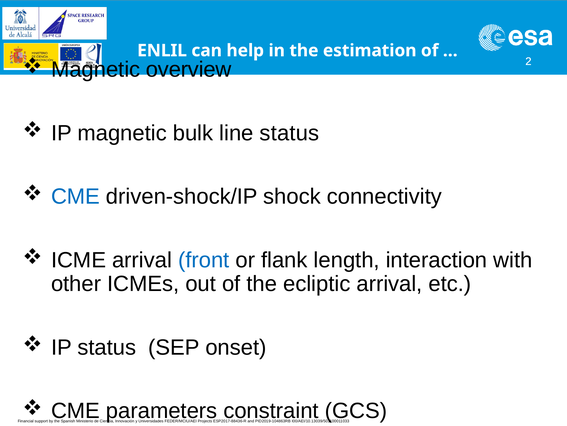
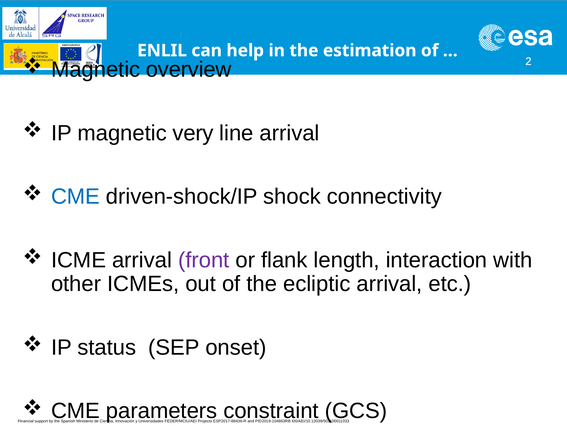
bulk: bulk -> very (193, 133)
line status: status -> arrival (290, 133)
front colour: blue -> purple (204, 260)
